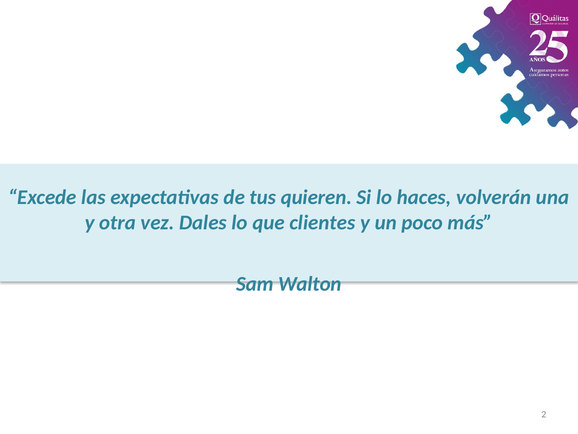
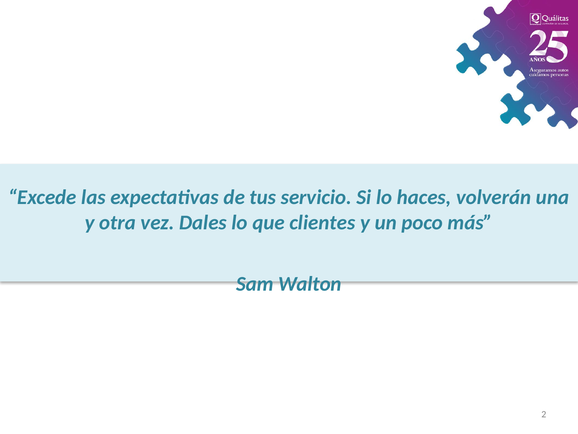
quieren: quieren -> servicio (316, 197)
